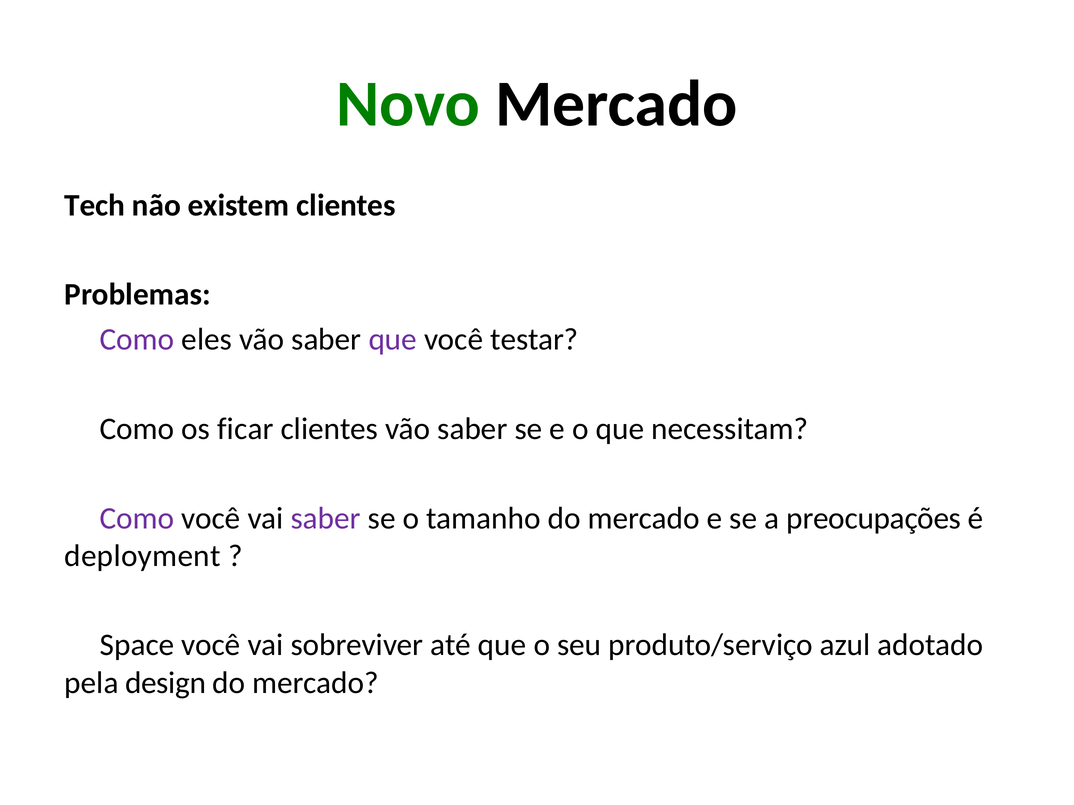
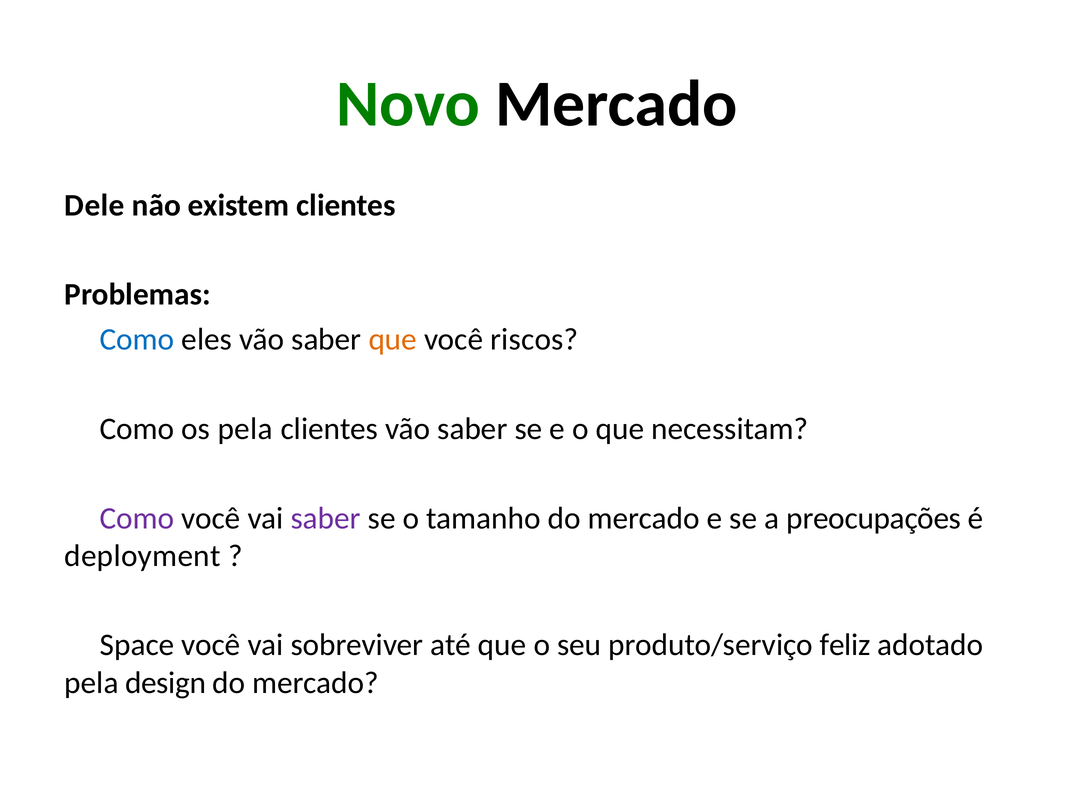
Tech: Tech -> Dele (94, 205)
Como colour: purple -> blue (137, 340)
que colour: purple -> orange (393, 340)
testar: testar -> riscos (534, 340)
os ficar: ficar -> pela (245, 429)
azul: azul -> feliz (845, 646)
